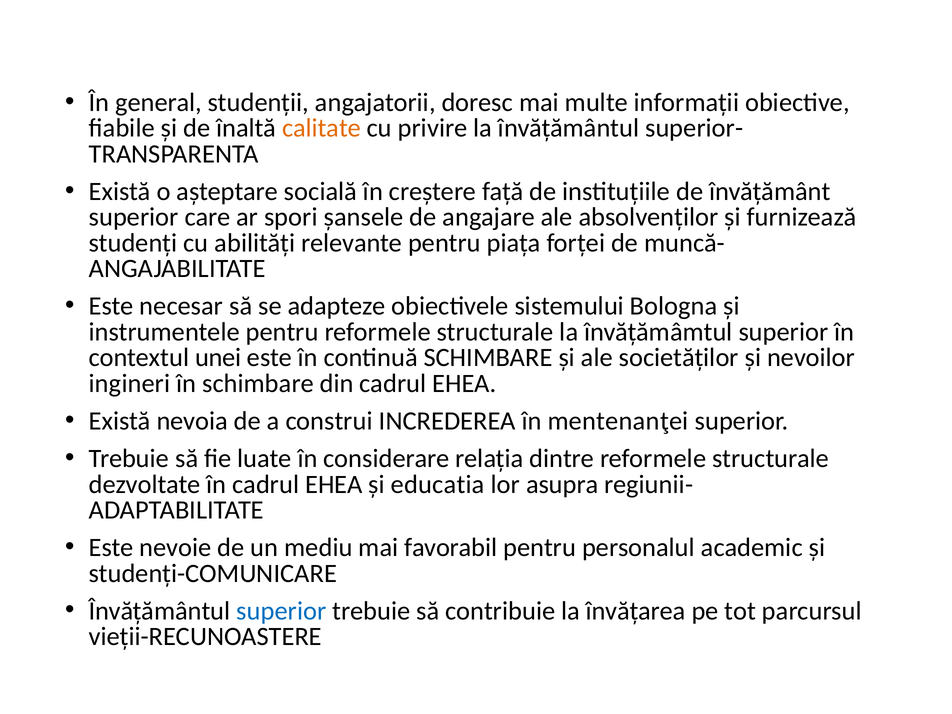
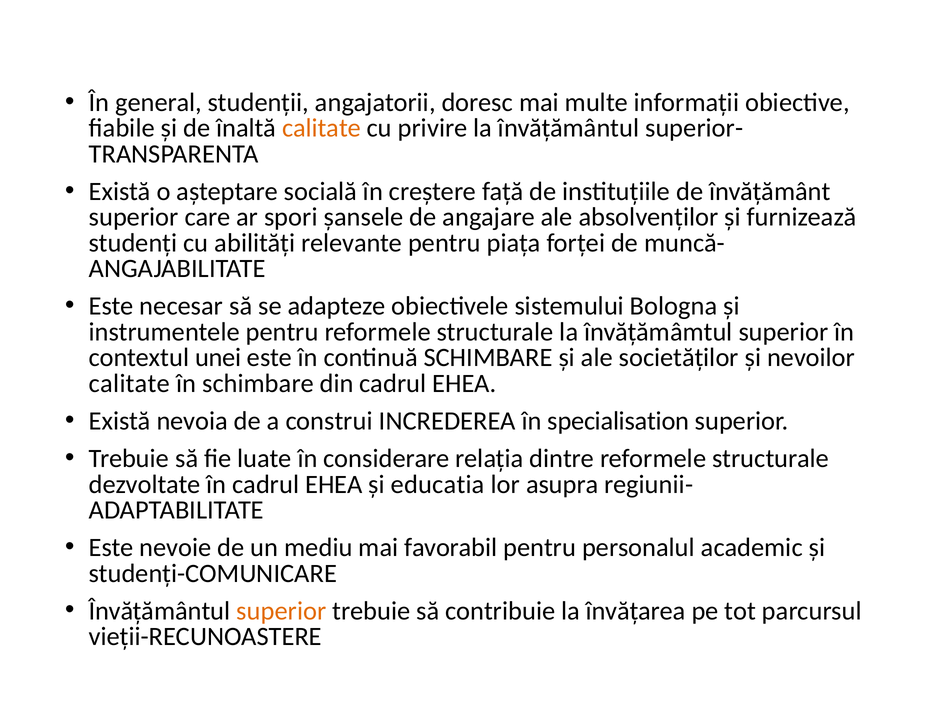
ingineri: ingineri -> calitate (129, 383)
mentenanţei: mentenanţei -> specialisation (618, 421)
superior colour: blue -> orange (281, 611)
